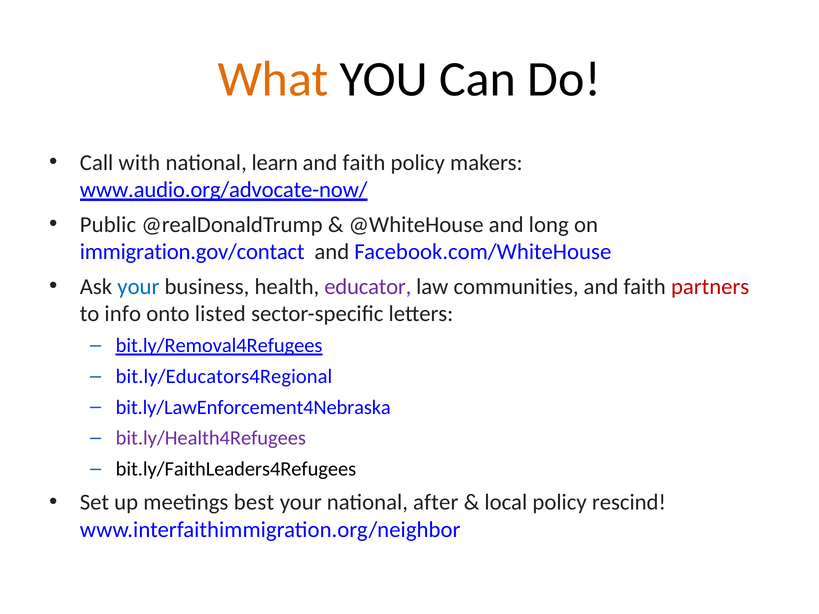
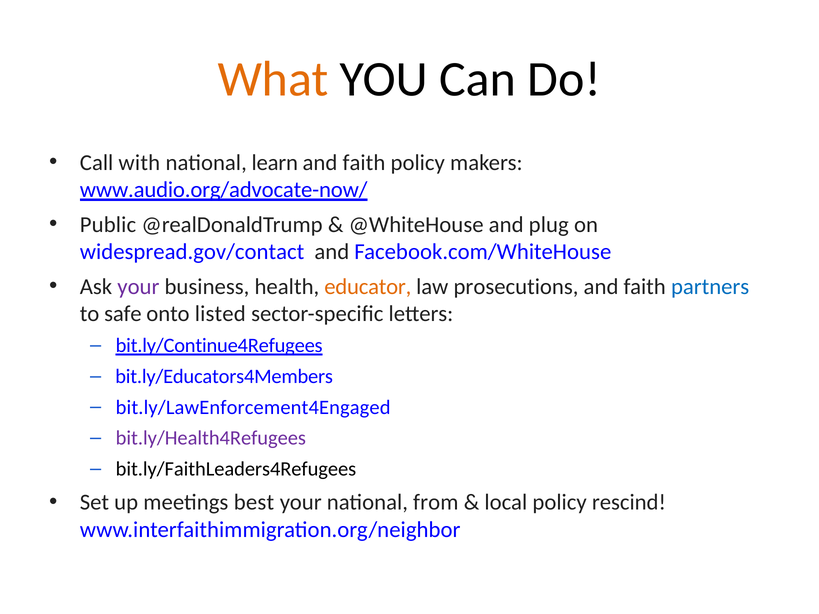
long: long -> plug (549, 225)
immigration.gov/contact: immigration.gov/contact -> widespread.gov/contact (192, 252)
your colour: blue -> purple (138, 287)
educator colour: purple -> orange (368, 287)
communities: communities -> prosecutions (516, 287)
partners colour: red -> blue (710, 287)
info: info -> safe (123, 314)
bit.ly/Removal4Refugees: bit.ly/Removal4Refugees -> bit.ly/Continue4Refugees (219, 346)
bit.ly/Educators4Regional: bit.ly/Educators4Regional -> bit.ly/Educators4Members (224, 377)
bit.ly/LawEnforcement4Nebraska: bit.ly/LawEnforcement4Nebraska -> bit.ly/LawEnforcement4Engaged (253, 407)
after: after -> from (436, 503)
